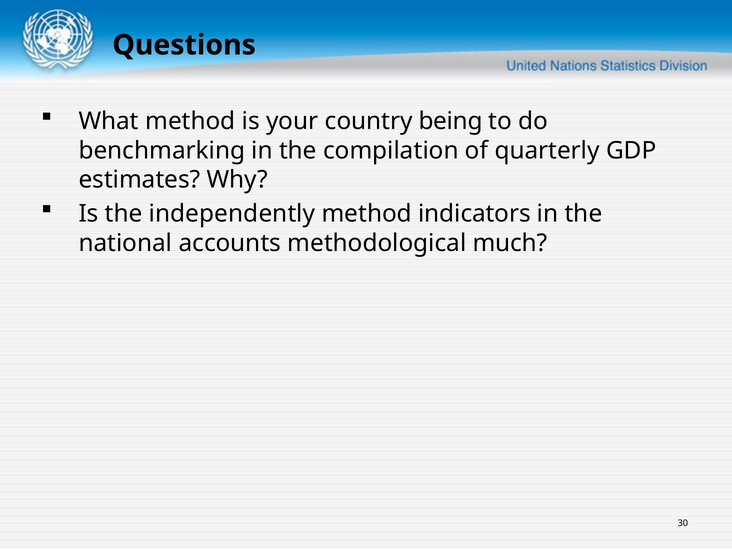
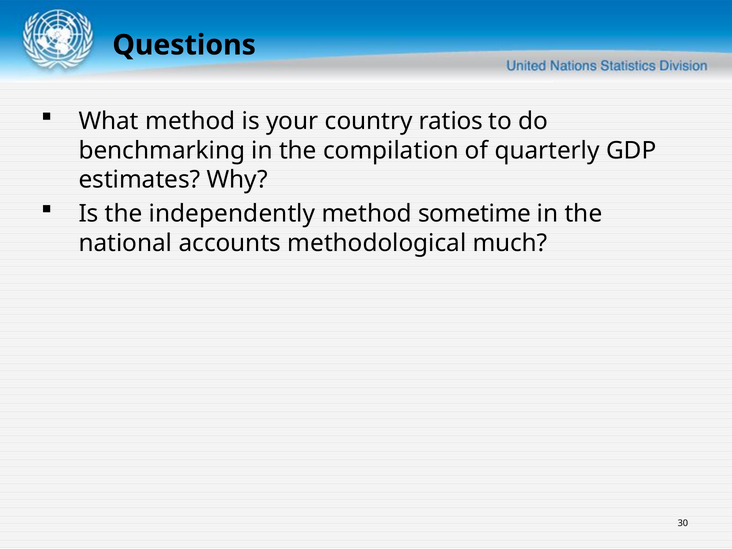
being: being -> ratios (451, 121)
indicators: indicators -> sometime (475, 214)
